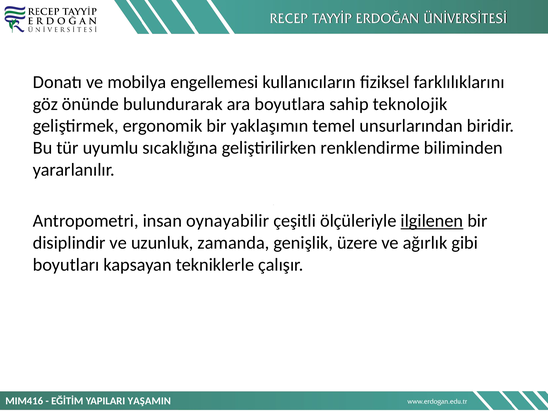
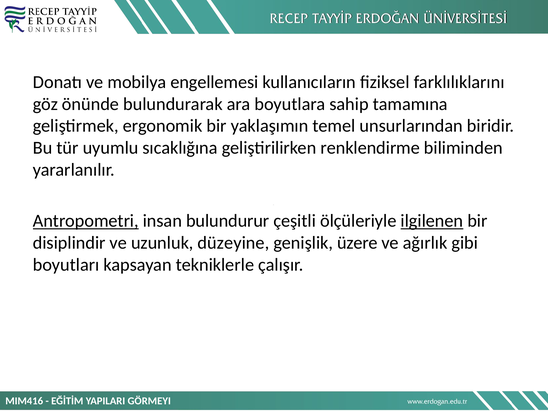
teknolojik: teknolojik -> tamamına (410, 104)
Antropometri underline: none -> present (86, 221)
oynayabilir: oynayabilir -> bulundurur (228, 221)
zamanda: zamanda -> düzeyine (233, 243)
YAŞAMIN: YAŞAMIN -> GÖRMEYI (149, 401)
